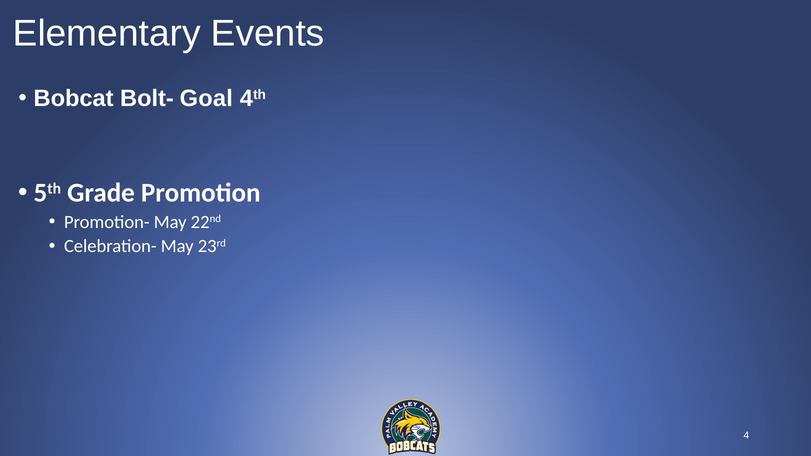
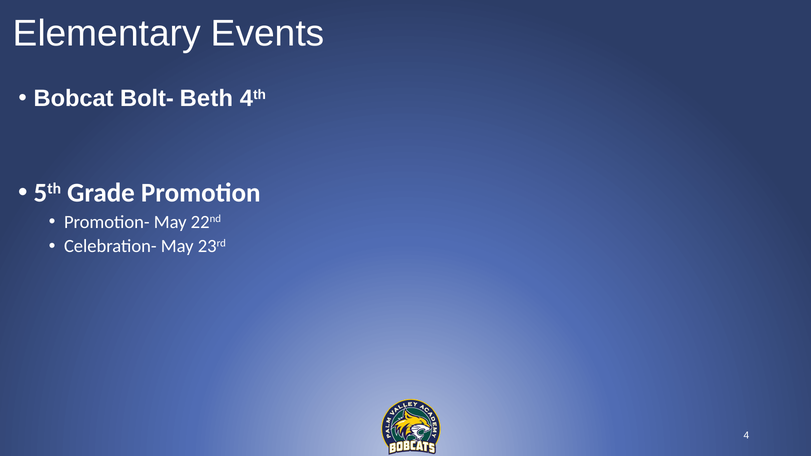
Goal: Goal -> Beth (206, 98)
